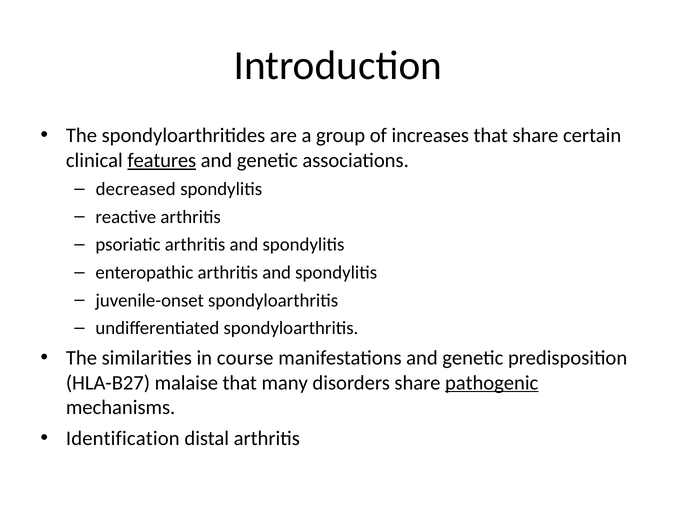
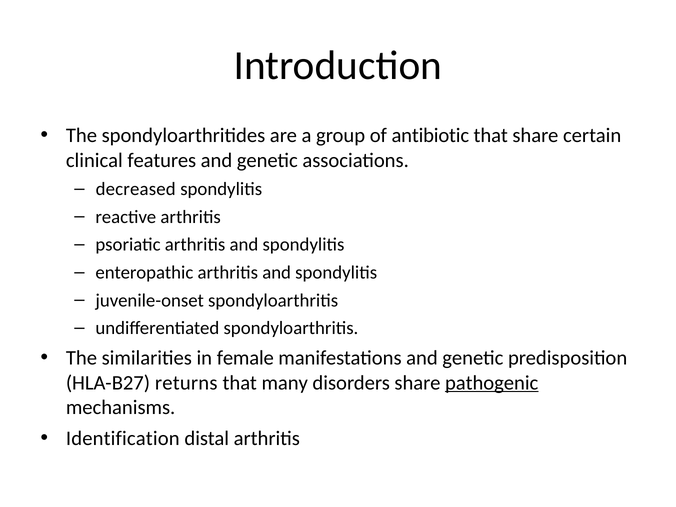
increases: increases -> antibiotic (430, 136)
features underline: present -> none (162, 160)
course: course -> female (245, 358)
malaise: malaise -> returns (186, 383)
